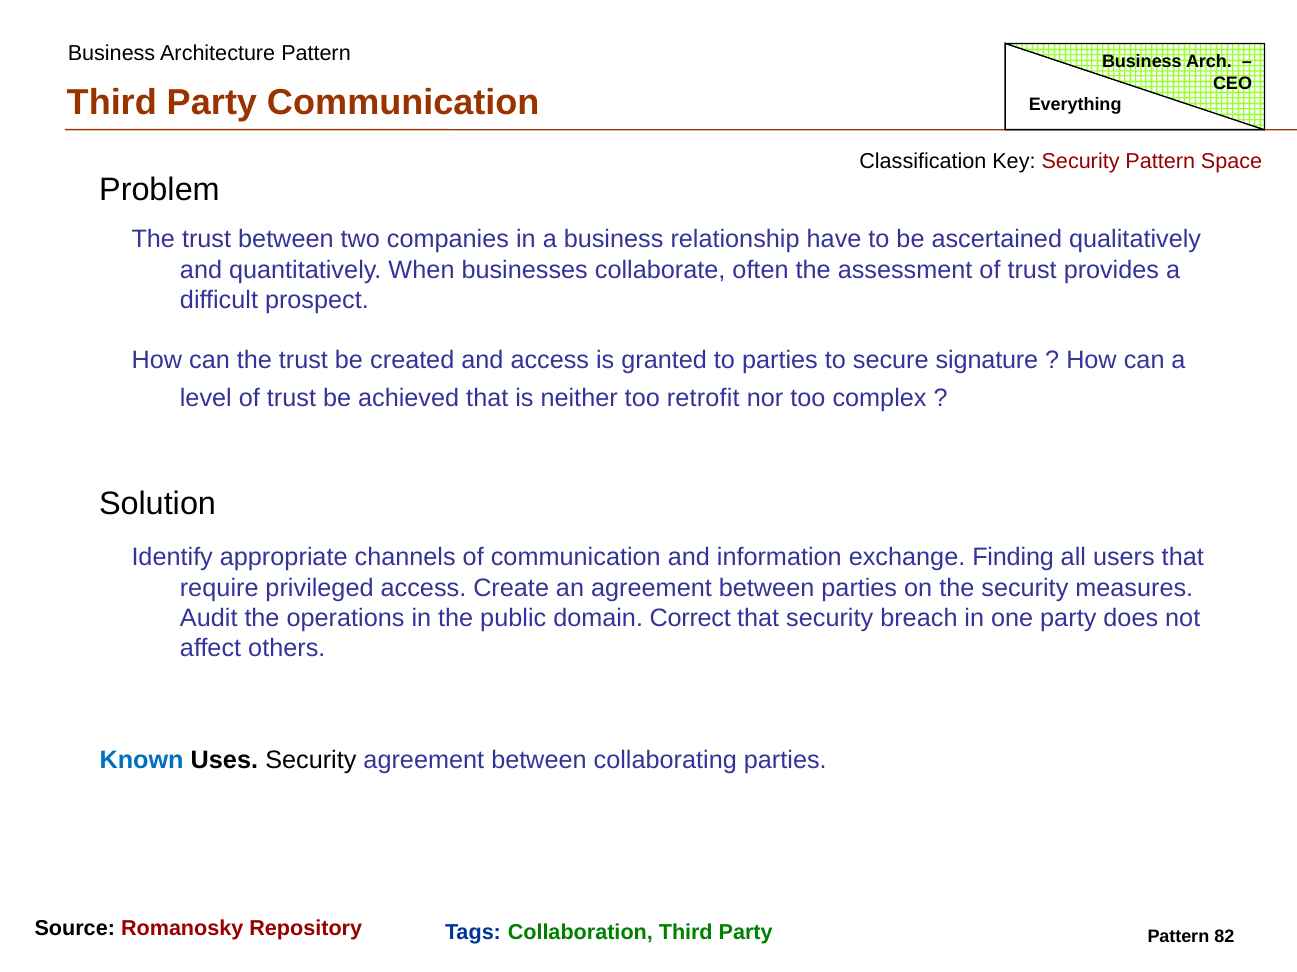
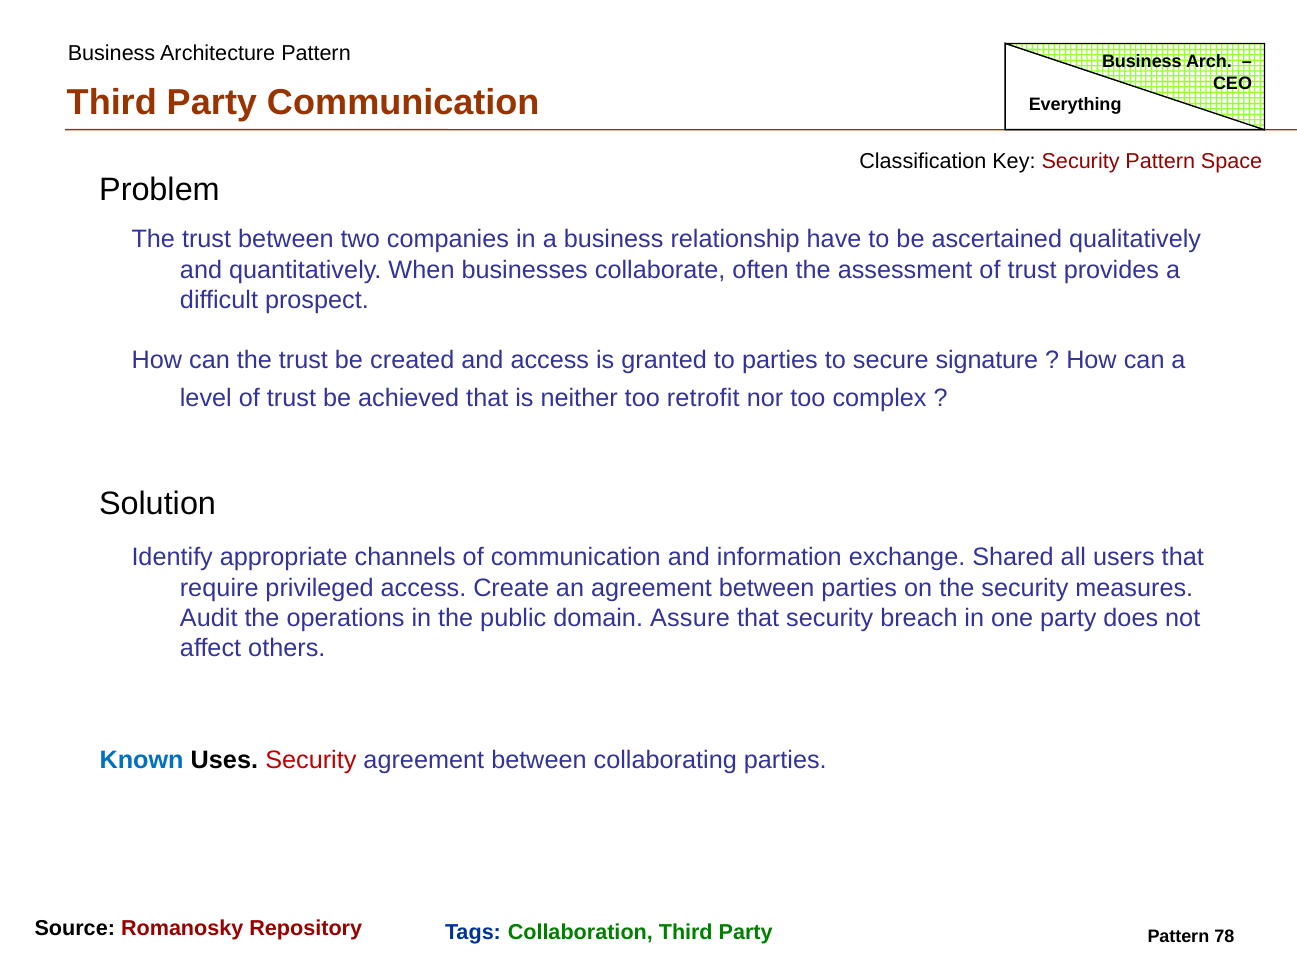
Finding: Finding -> Shared (1013, 558)
Correct: Correct -> Assure (690, 619)
Security colour: black -> red (311, 761)
82: 82 -> 78 (1224, 937)
